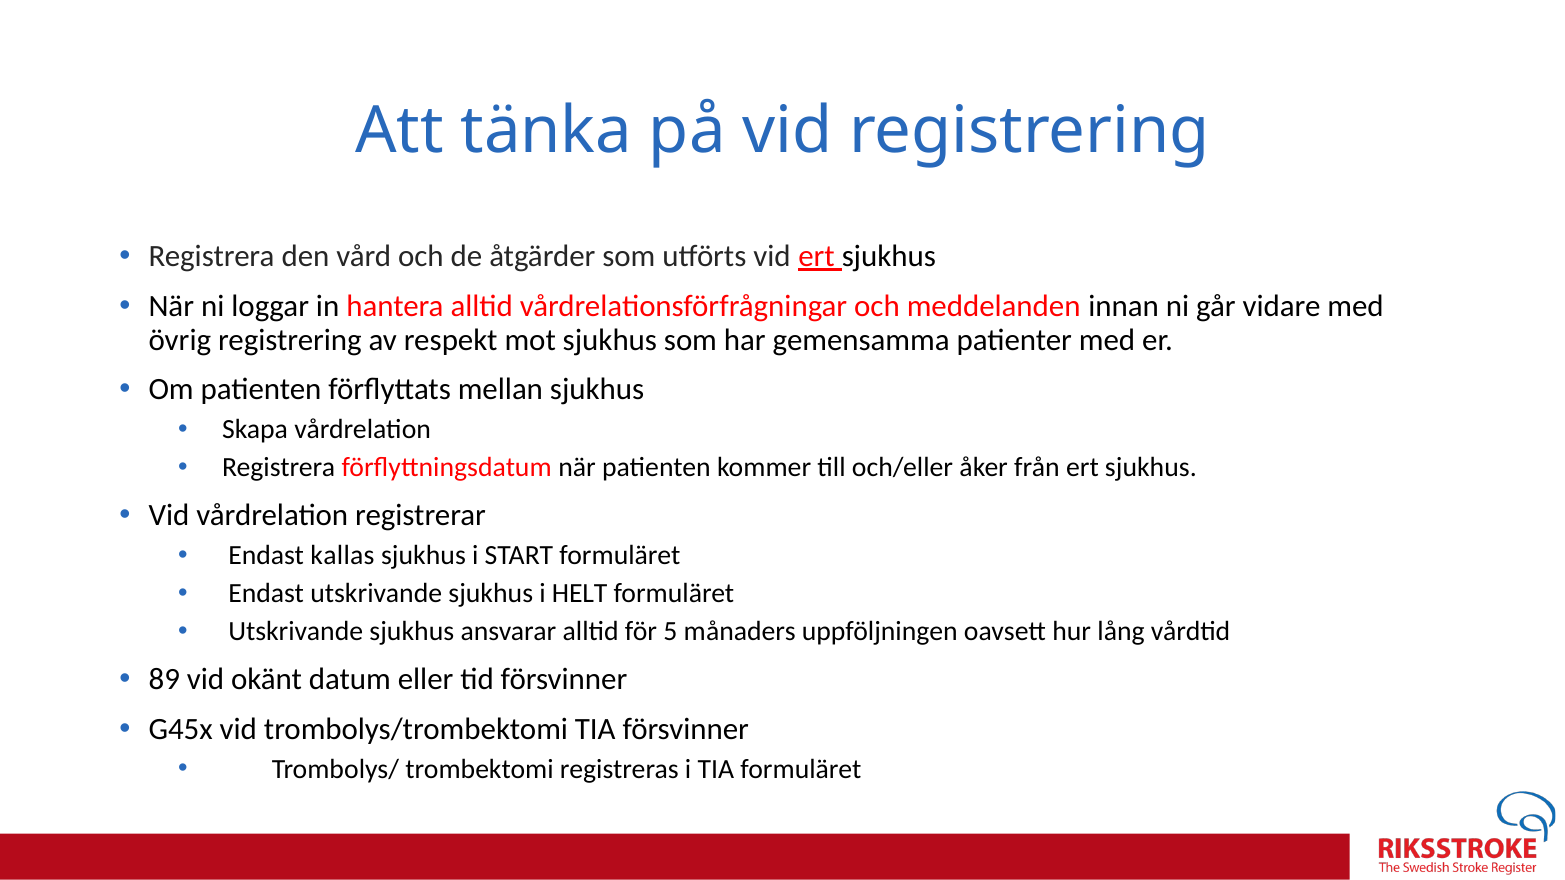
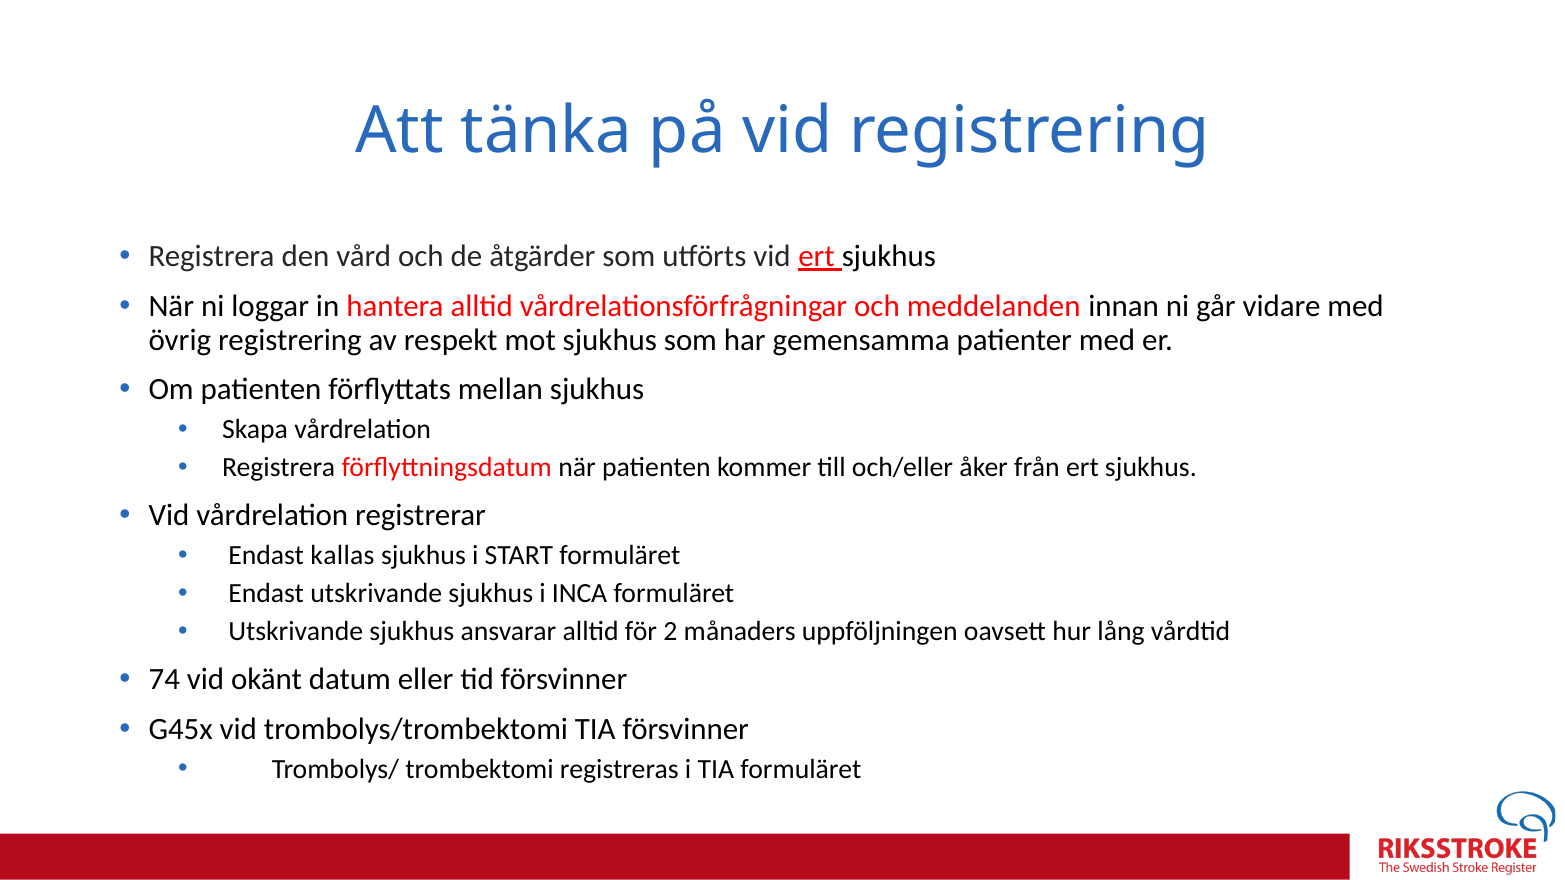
HELT: HELT -> INCA (580, 594)
5: 5 -> 2 (670, 632)
89: 89 -> 74 (164, 680)
